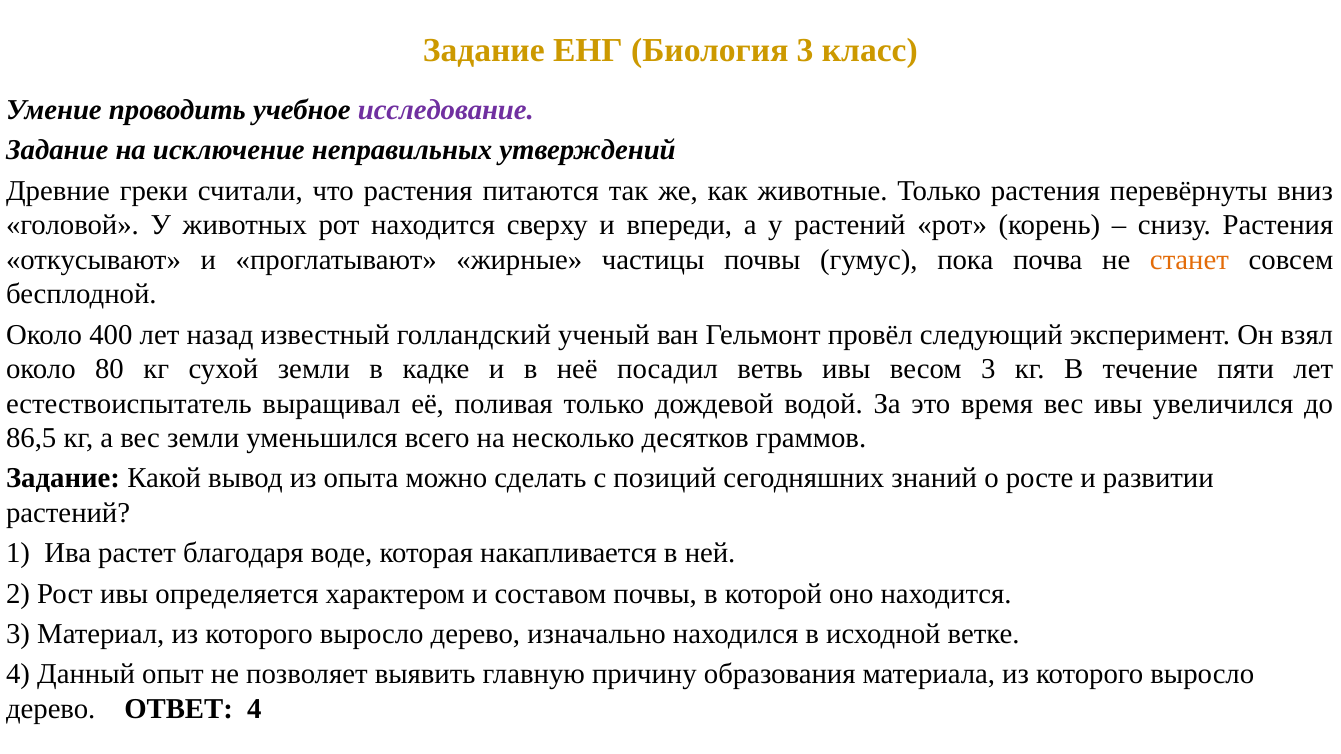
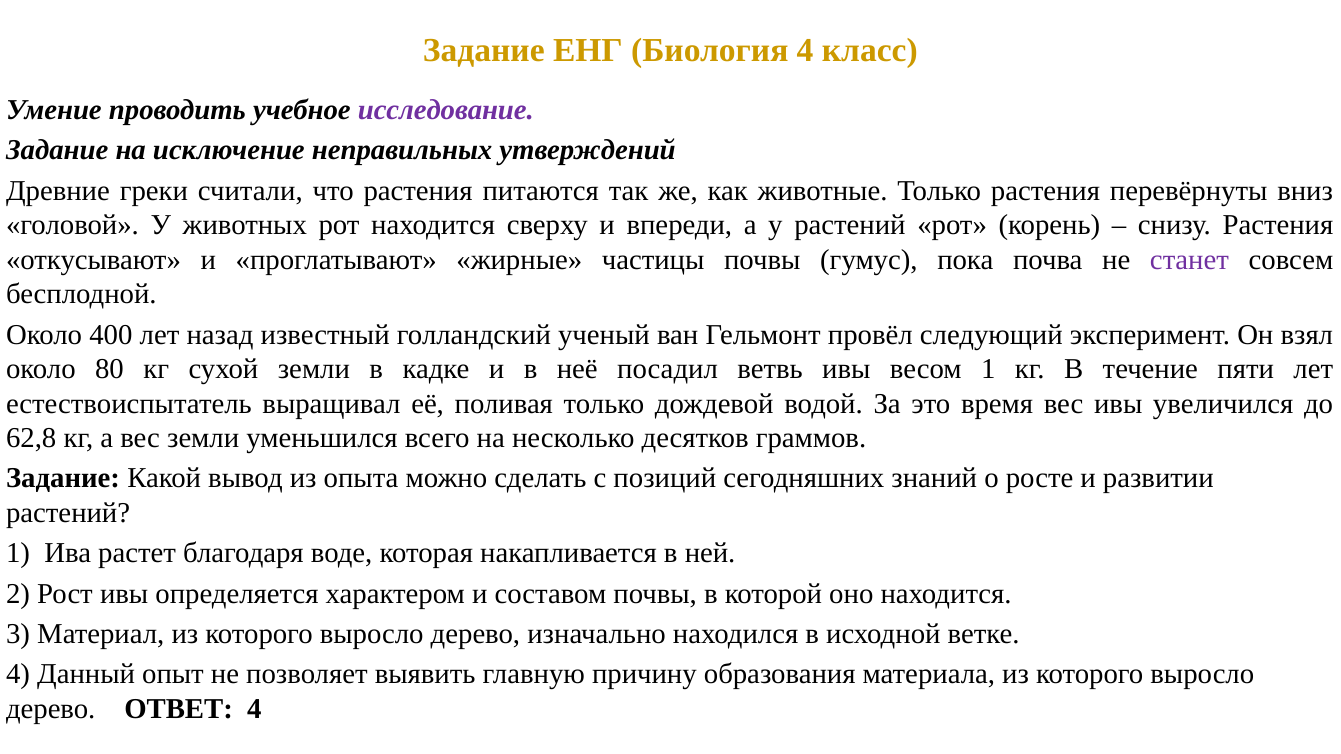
Биология 3: 3 -> 4 (805, 51)
станет colour: orange -> purple (1189, 260)
весом 3: 3 -> 1 (988, 369)
86,5: 86,5 -> 62,8 (31, 438)
